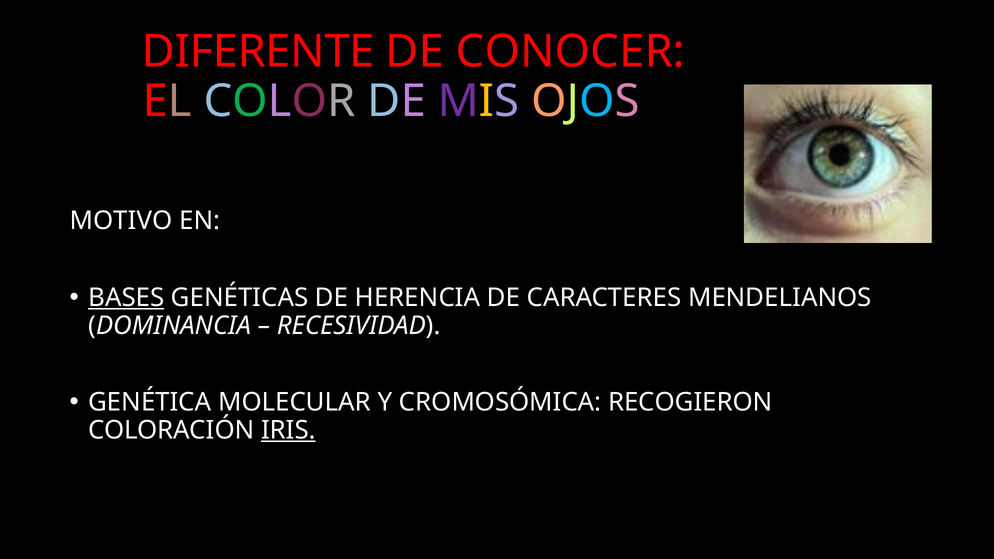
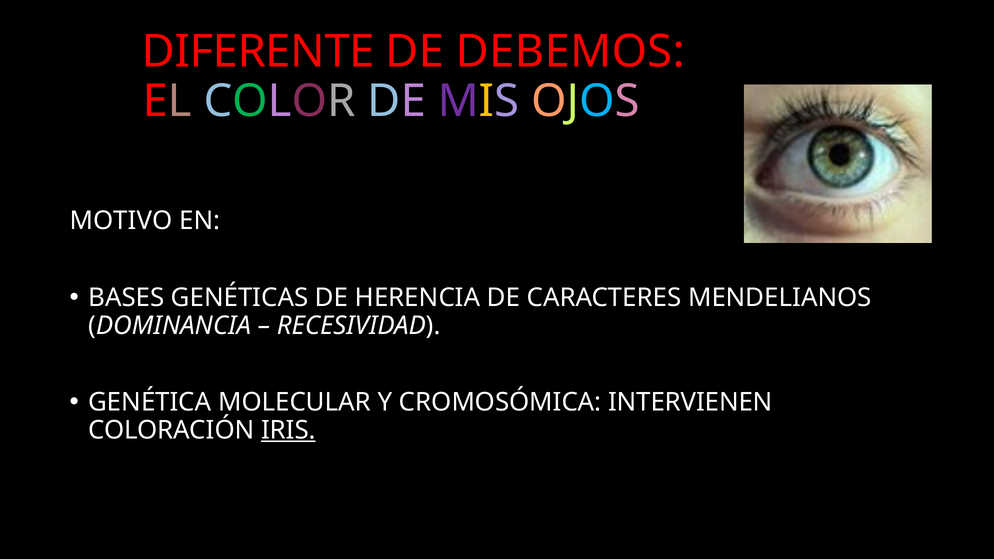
CONOCER: CONOCER -> DEBEMOS (570, 52)
BASES underline: present -> none (126, 298)
RECOGIERON: RECOGIERON -> INTERVIENEN (690, 402)
